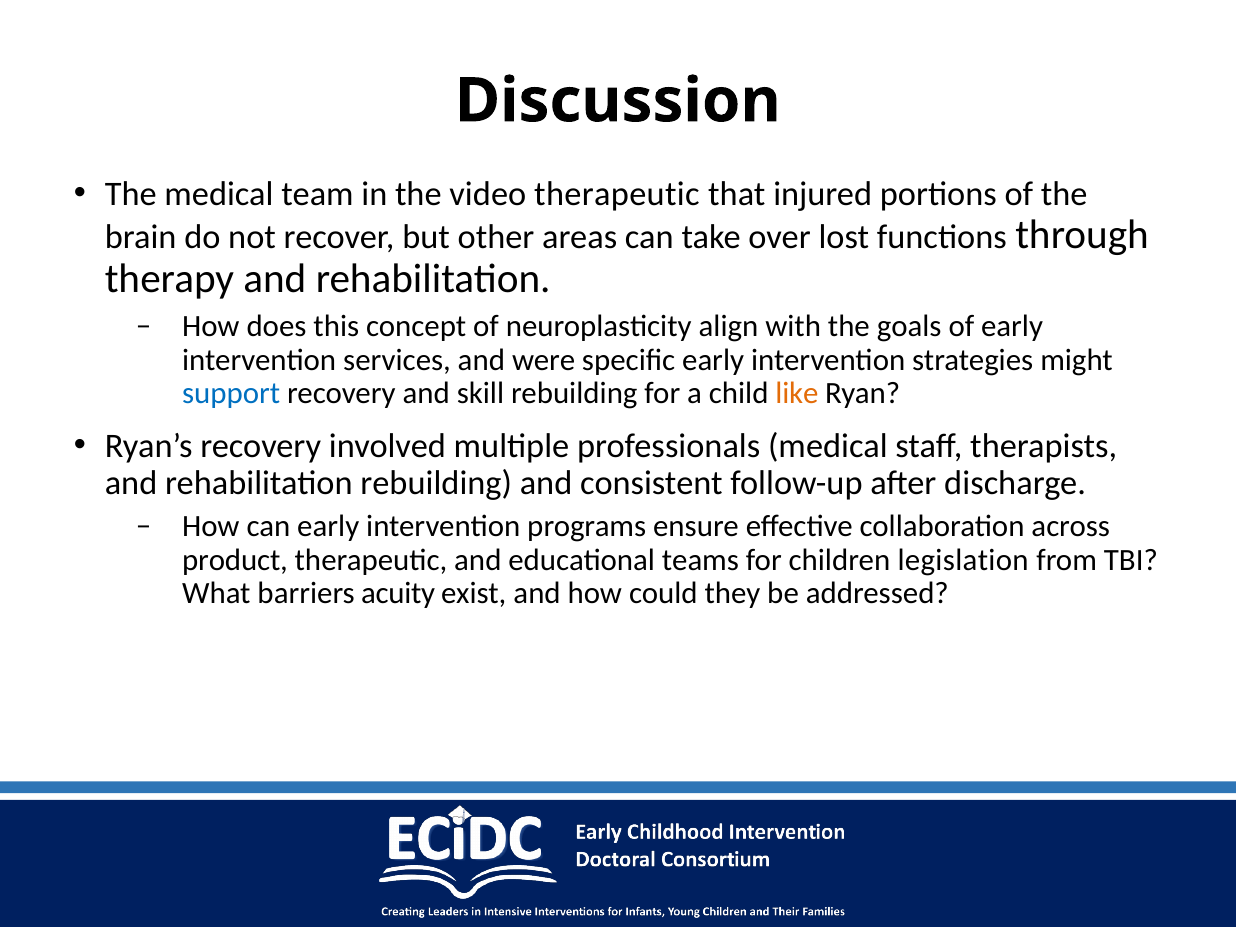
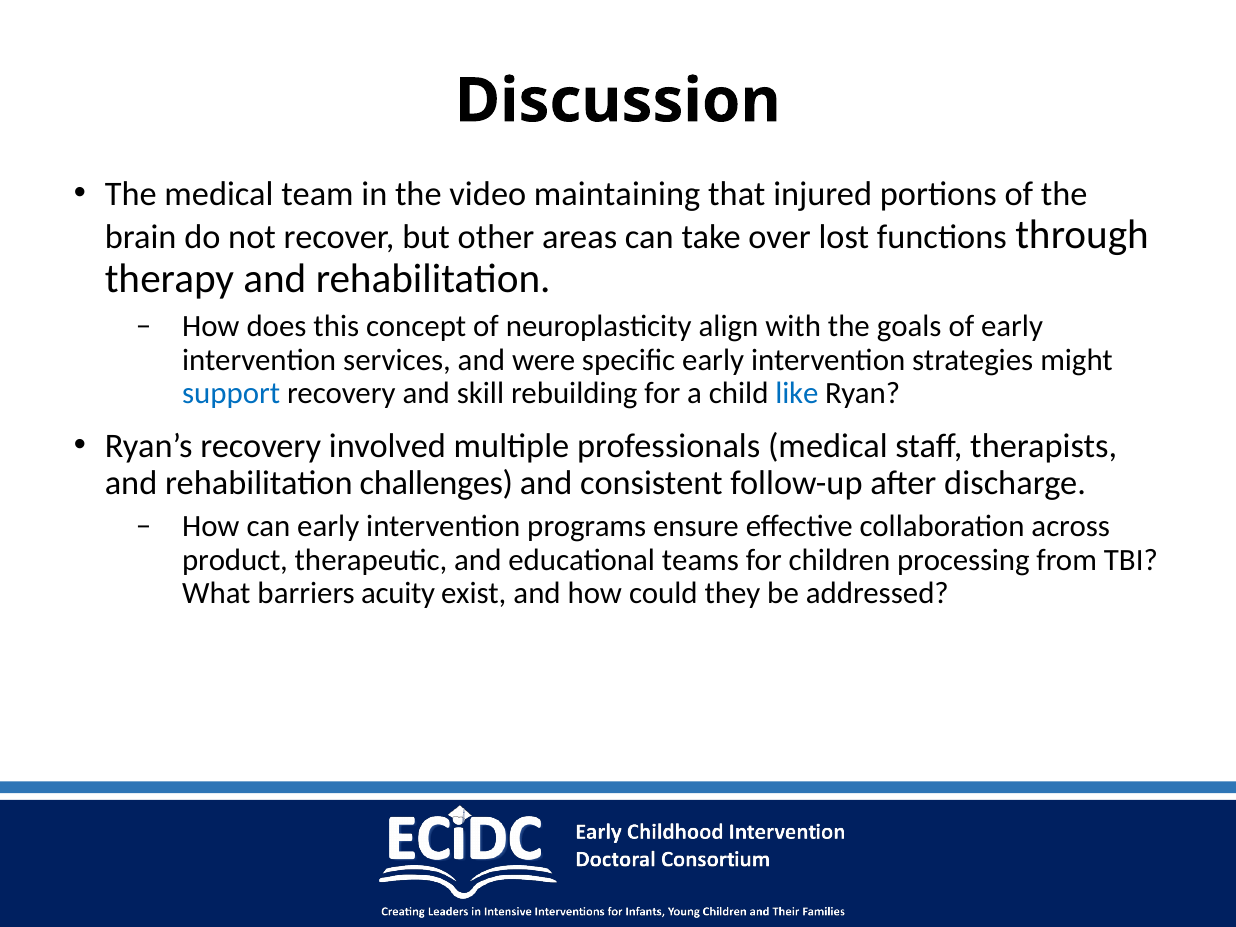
video therapeutic: therapeutic -> maintaining (617, 194)
like colour: orange -> blue (797, 393)
rehabilitation rebuilding: rebuilding -> challenges (436, 483)
legislation: legislation -> processing (963, 560)
